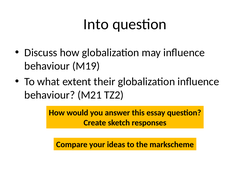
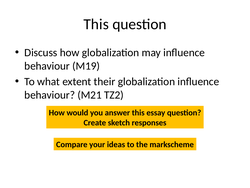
Into: Into -> This (96, 24)
